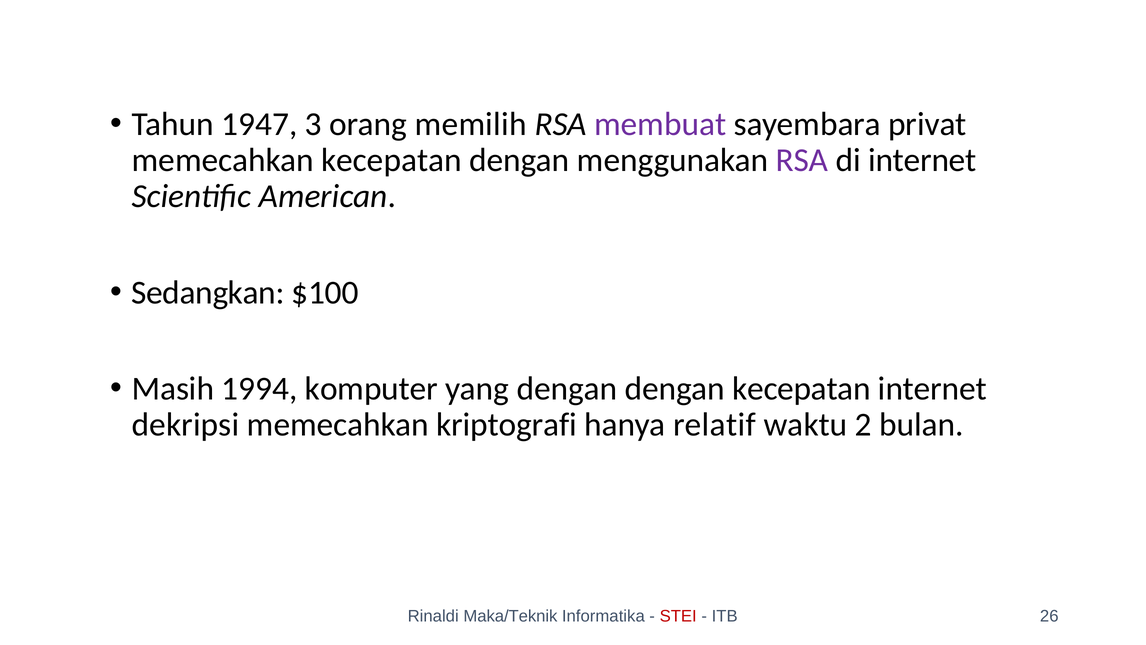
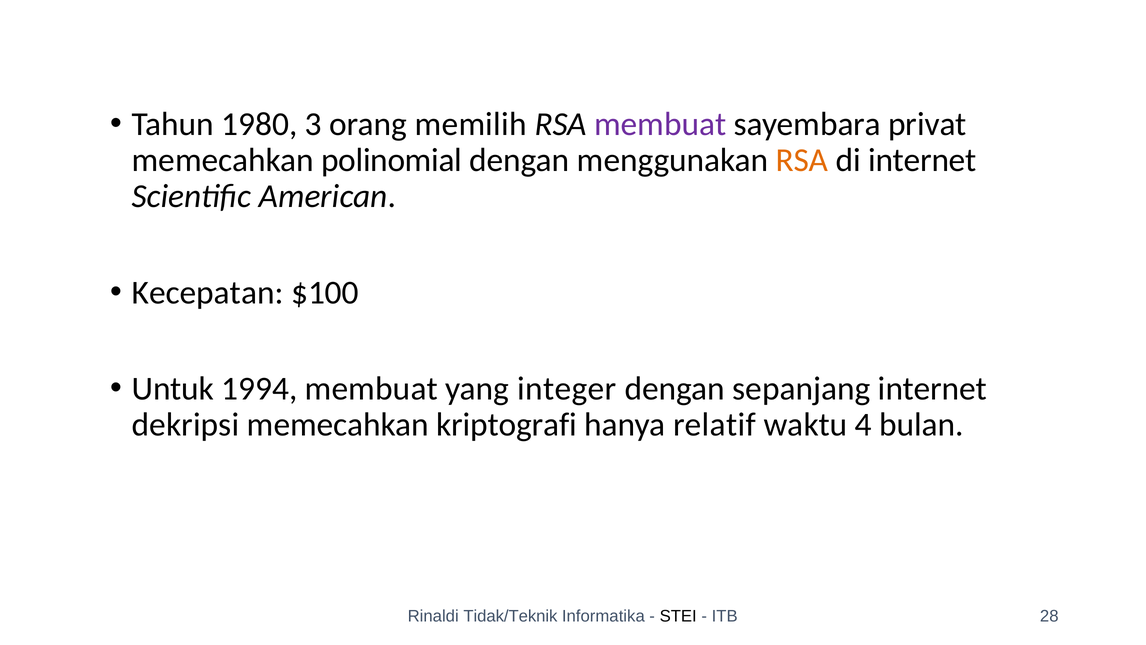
1947: 1947 -> 1980 (259, 124)
memecahkan kecepatan: kecepatan -> polinomial (392, 160)
RSA colour: purple -> orange (802, 160)
Sedangkan: Sedangkan -> Kecepatan (208, 292)
Masih: Masih -> Untuk (173, 388)
1994 komputer: komputer -> membuat (371, 388)
yang dengan: dengan -> integer (567, 388)
dengan kecepatan: kecepatan -> sepanjang (801, 388)
2: 2 -> 4 (863, 425)
Maka/Teknik: Maka/Teknik -> Tidak/Teknik (510, 616)
STEI colour: red -> black (678, 616)
26: 26 -> 28 (1049, 616)
